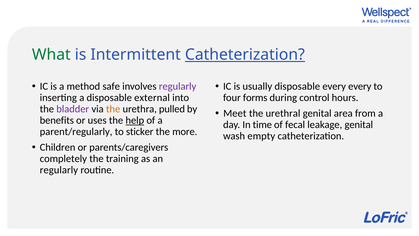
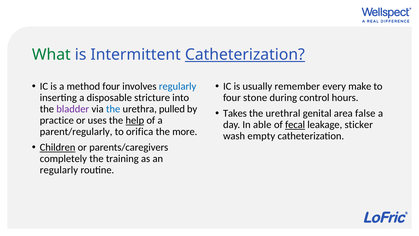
method safe: safe -> four (111, 86)
regularly colour: purple -> blue (178, 86)
usually disposable: disposable -> remember (297, 86)
every every: every -> make (360, 86)
external: external -> stricture (152, 98)
forms: forms -> stone (255, 98)
the colour: orange -> blue (113, 109)
Meet: Meet -> Takes (235, 113)
from: from -> false (365, 113)
benefits: benefits -> practice (57, 120)
time: time -> able (262, 125)
fecal underline: none -> present (295, 125)
leakage genital: genital -> sticker (359, 125)
sticker: sticker -> orifica (140, 132)
Children underline: none -> present (58, 147)
